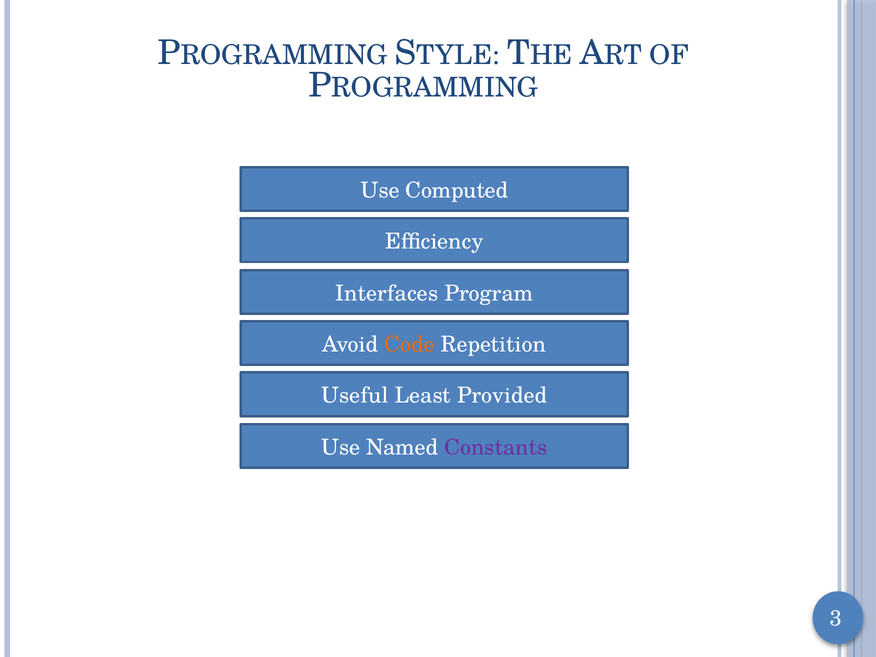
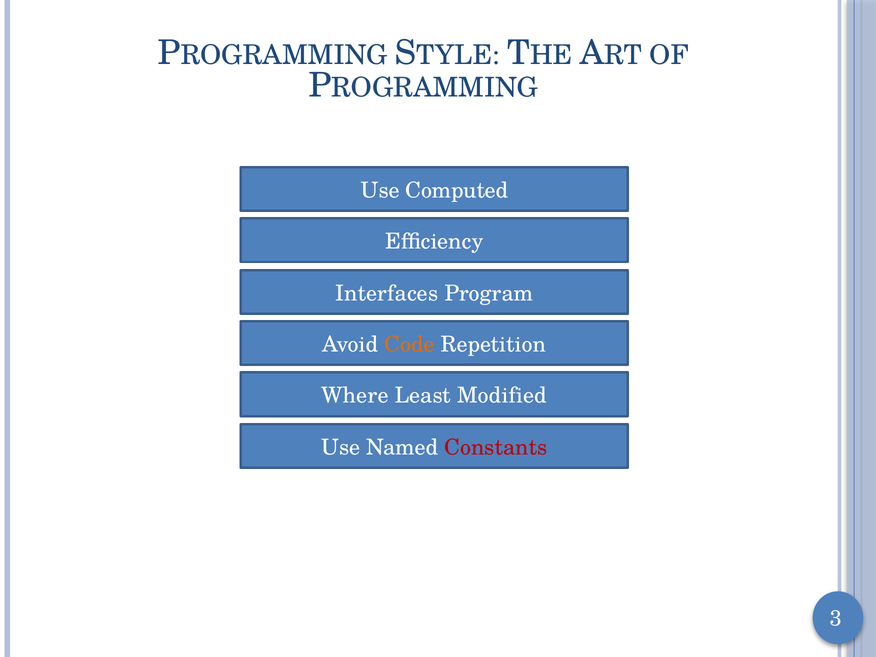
Useful: Useful -> Where (355, 396)
Provided: Provided -> Modified (502, 396)
Constants colour: purple -> red (496, 447)
